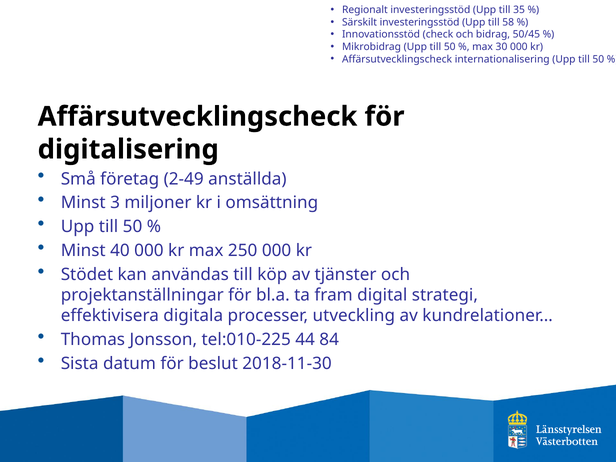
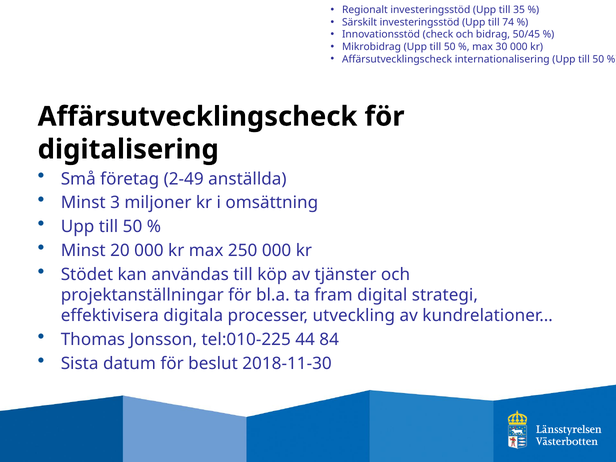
58: 58 -> 74 (508, 22)
40: 40 -> 20 (120, 251)
